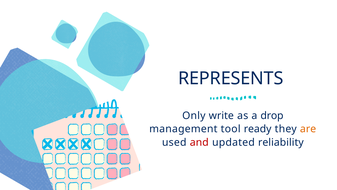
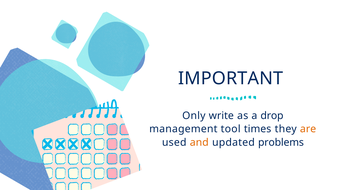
REPRESENTS: REPRESENTS -> IMPORTANT (231, 78)
ready: ready -> times (258, 129)
and colour: red -> orange (199, 142)
reliability: reliability -> problems (281, 142)
